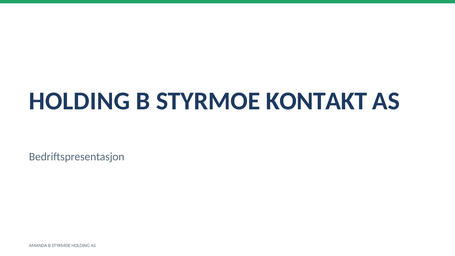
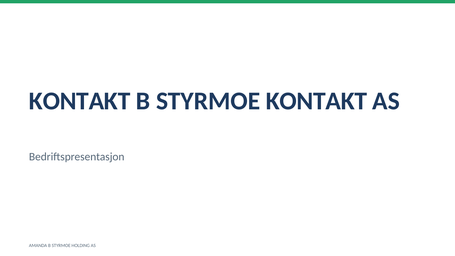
HOLDING: HOLDING -> KONTAKT (80, 101)
